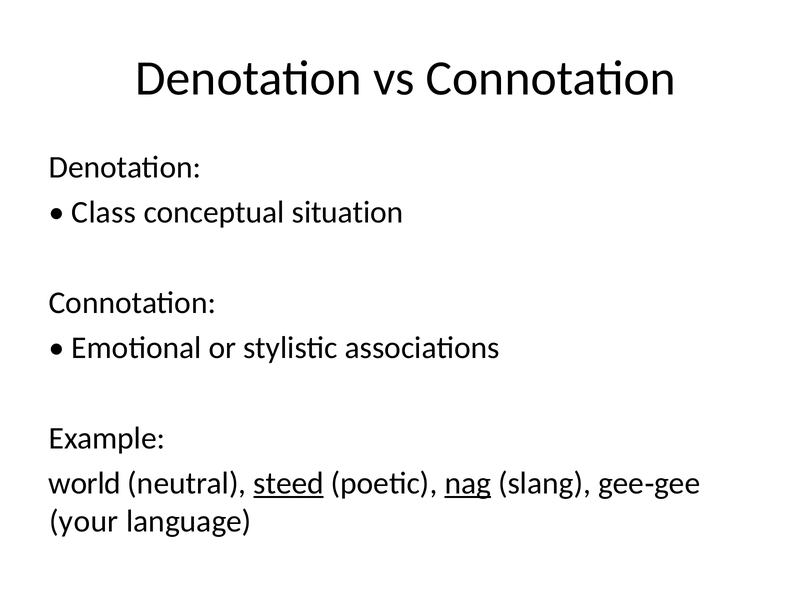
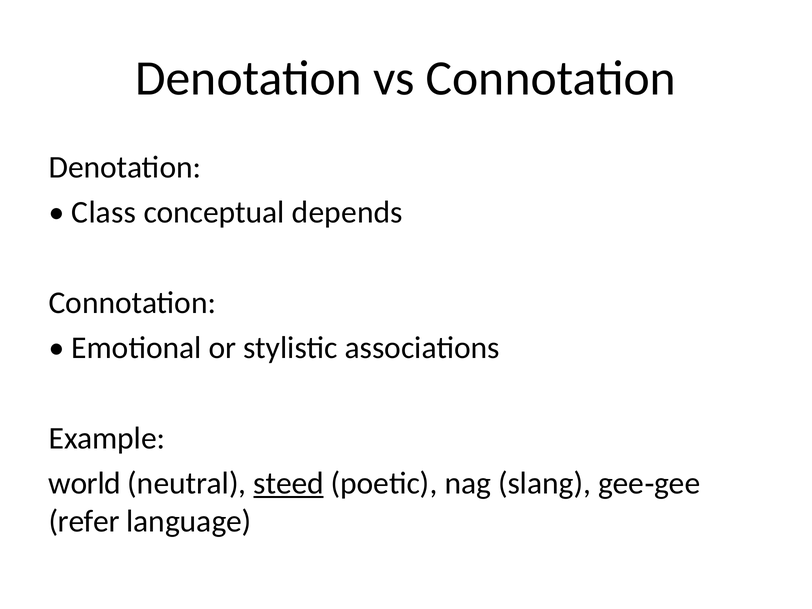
situation: situation -> depends (347, 212)
nag underline: present -> none (468, 483)
your: your -> refer (84, 521)
